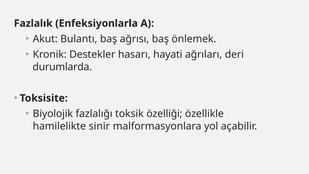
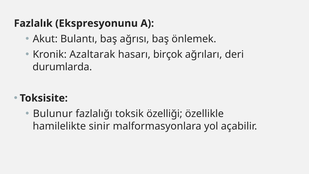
Enfeksiyonlarla: Enfeksiyonlarla -> Ekspresyonunu (97, 23)
Destekler: Destekler -> Azaltarak (92, 55)
hayati: hayati -> birçok (168, 55)
Biyolojik: Biyolojik -> Bulunur (53, 114)
